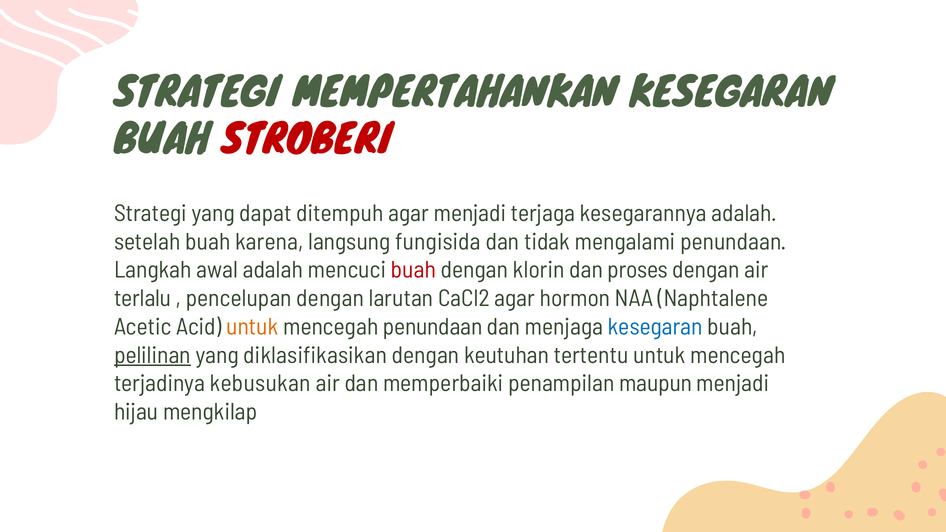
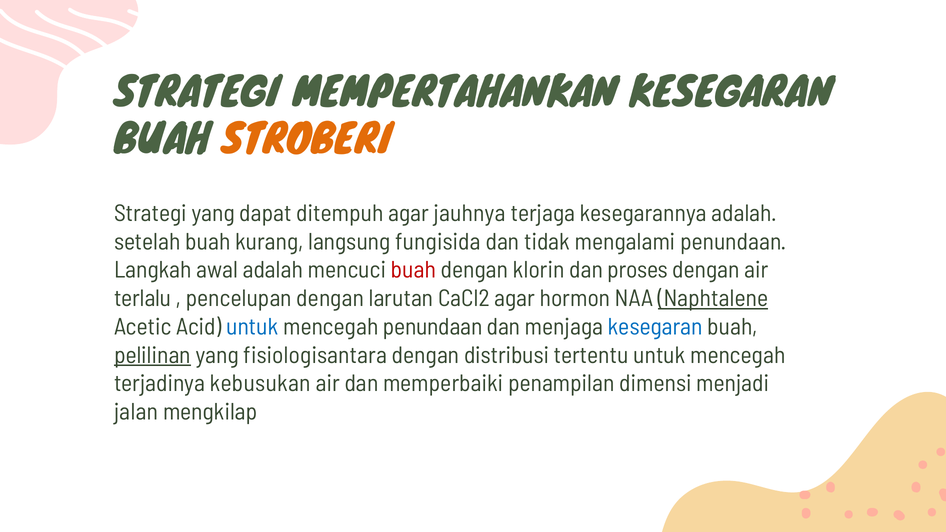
STROBERI colour: red -> orange (307, 139)
agar menjadi: menjadi -> jauhnya (470, 213)
karena: karena -> kurang (269, 242)
Naphtalene underline: none -> present (713, 299)
untuk colour: orange -> blue (252, 327)
diklasifikasikan: diklasifikasikan -> fisiologisantara (315, 355)
keutuhan: keutuhan -> distribusi (507, 355)
maupun: maupun -> dimensi (656, 384)
hijau: hijau -> jalan (136, 412)
